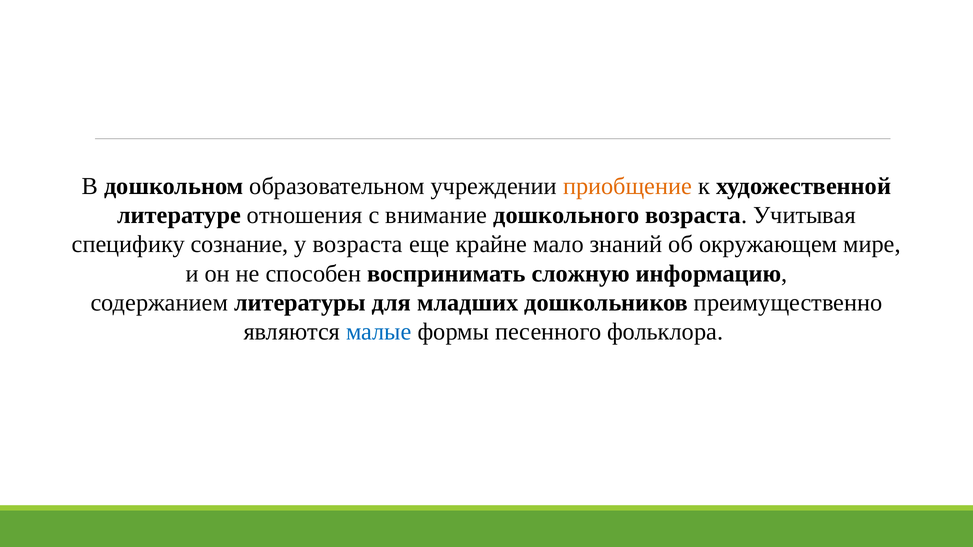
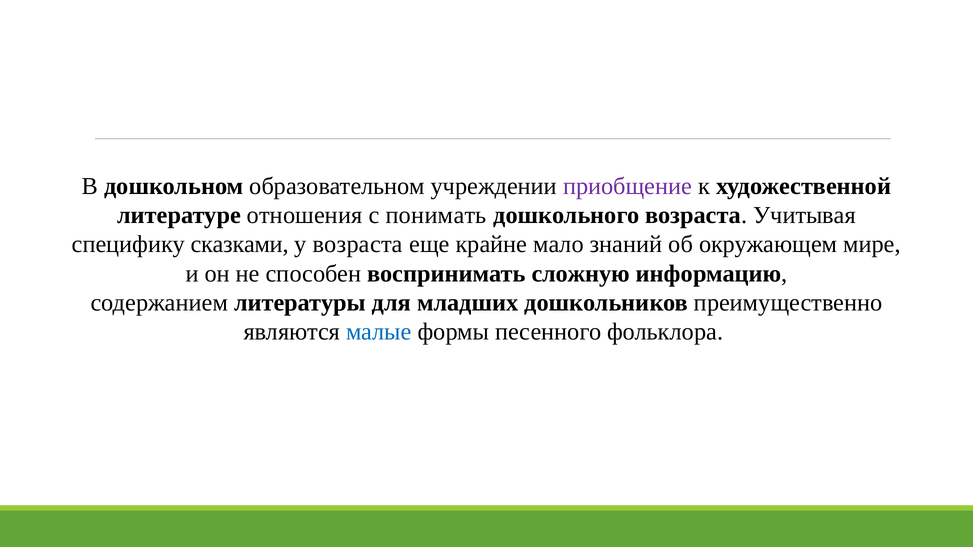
приобщение colour: orange -> purple (628, 186)
внимание: внимание -> понимать (436, 215)
сознание: сознание -> сказками (240, 245)
